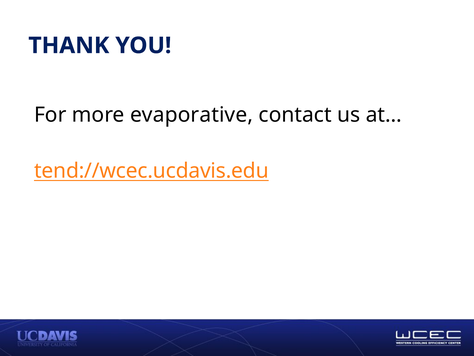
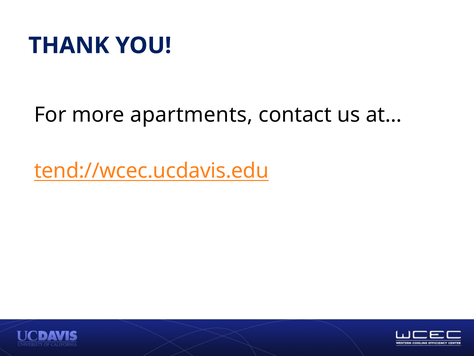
evaporative: evaporative -> apartments (191, 115)
